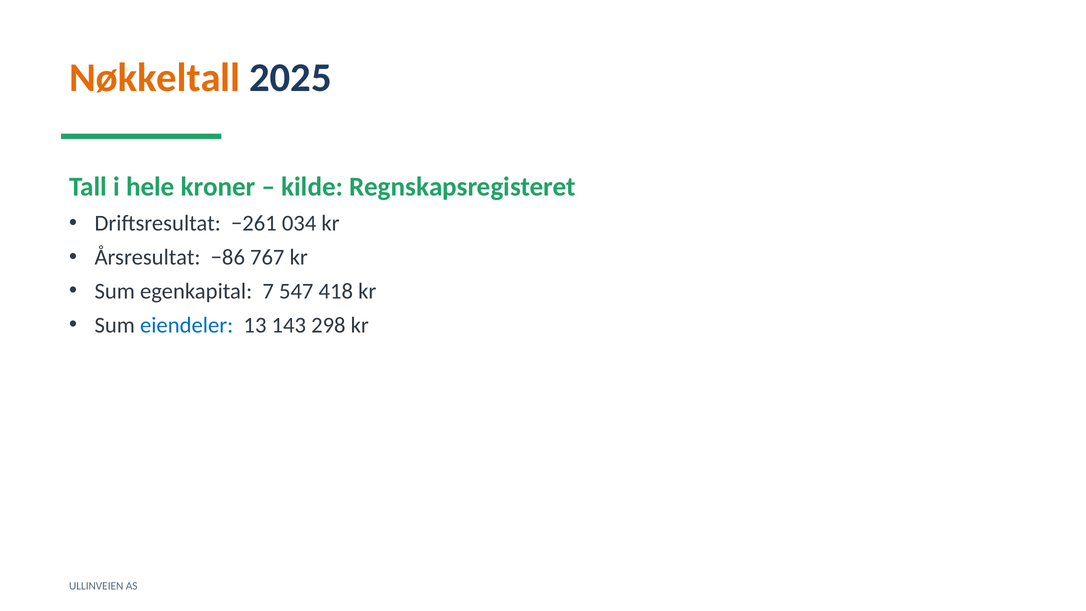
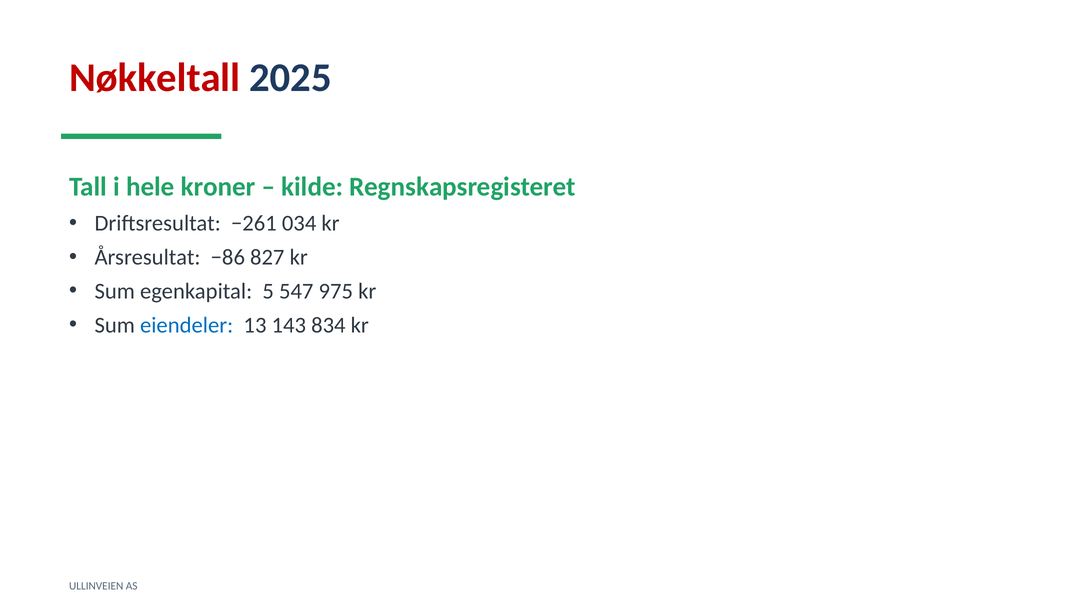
Nøkkeltall colour: orange -> red (155, 78)
767: 767 -> 827 (267, 257)
7: 7 -> 5 (268, 291)
418: 418 -> 975 (336, 291)
298: 298 -> 834 (328, 325)
